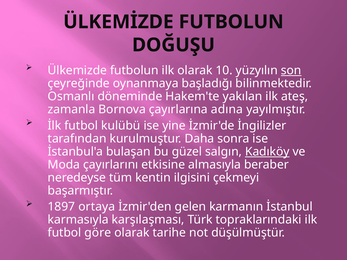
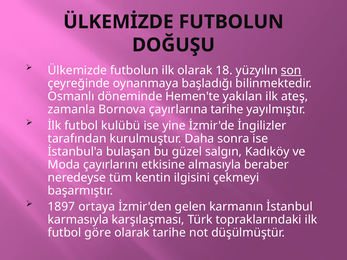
10: 10 -> 18 (224, 71)
Hakem'te: Hakem'te -> Hemen'te (193, 97)
çayırlarına adına: adına -> tarihe (227, 110)
Kadıköy underline: present -> none (267, 152)
